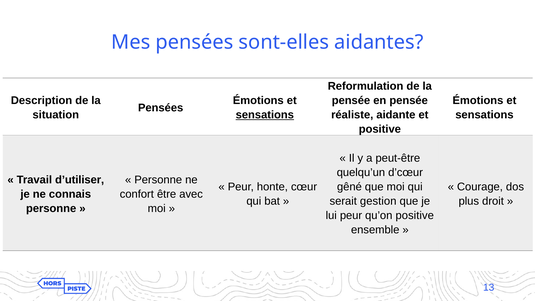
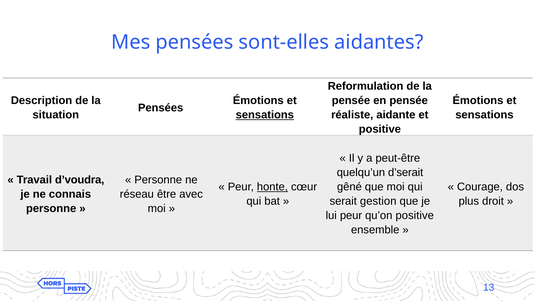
d’cœur: d’cœur -> d’serait (406, 173)
d’utiliser: d’utiliser -> d’voudra (80, 180)
honte underline: none -> present (272, 187)
confort: confort -> réseau (137, 194)
